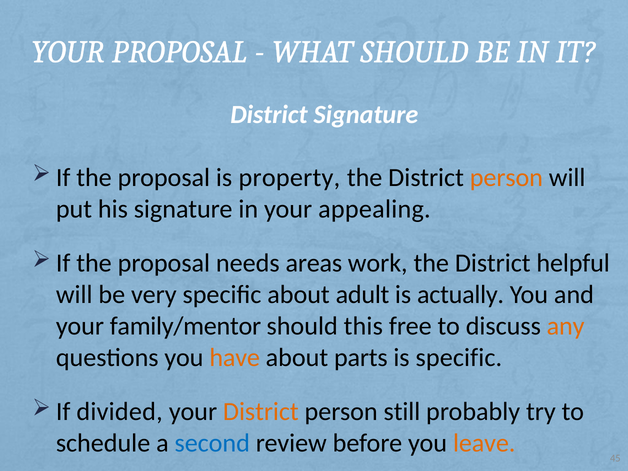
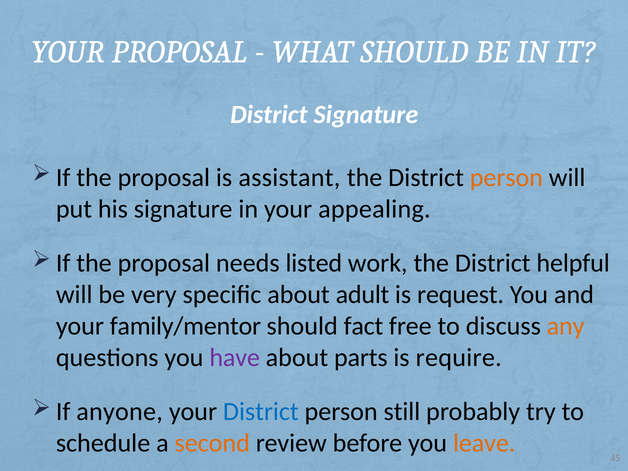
property: property -> assistant (289, 178)
areas: areas -> listed (314, 263)
actually: actually -> request (461, 295)
this: this -> fact (363, 326)
have colour: orange -> purple (235, 357)
is specific: specific -> require (459, 357)
divided: divided -> anyone (120, 412)
District colour: orange -> blue (261, 412)
second colour: blue -> orange (212, 443)
